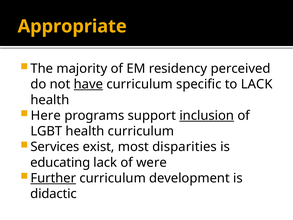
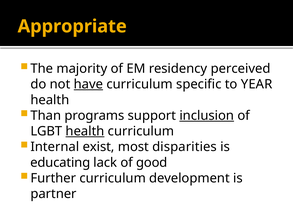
to LACK: LACK -> YEAR (257, 84)
Here: Here -> Than (46, 115)
health underline: none -> present (85, 131)
Services: Services -> Internal (55, 147)
were: were -> good (152, 162)
Further underline: present -> none (53, 178)
didactic: didactic -> partner (54, 194)
